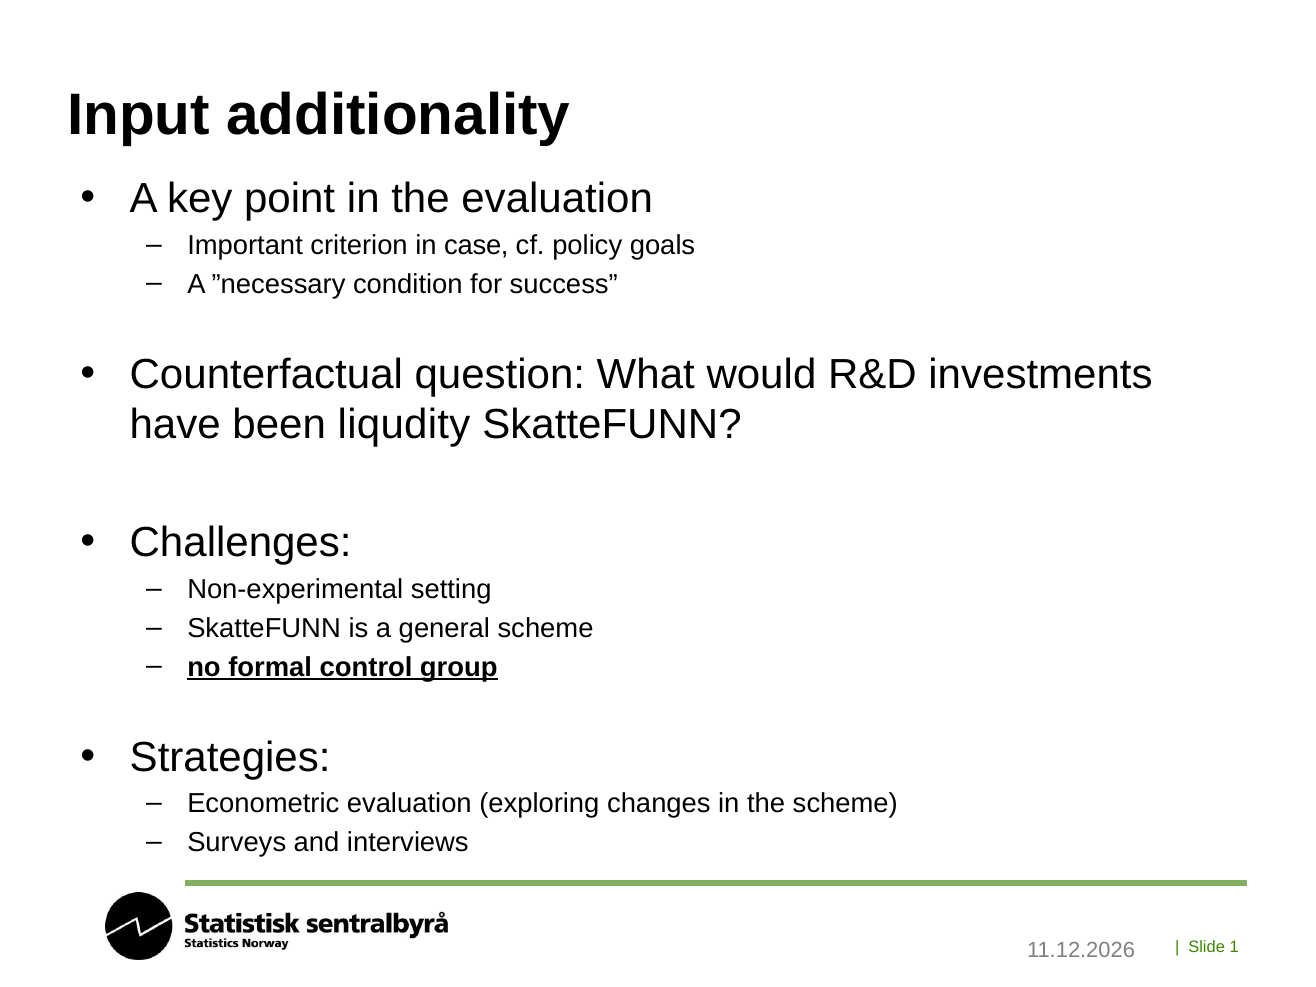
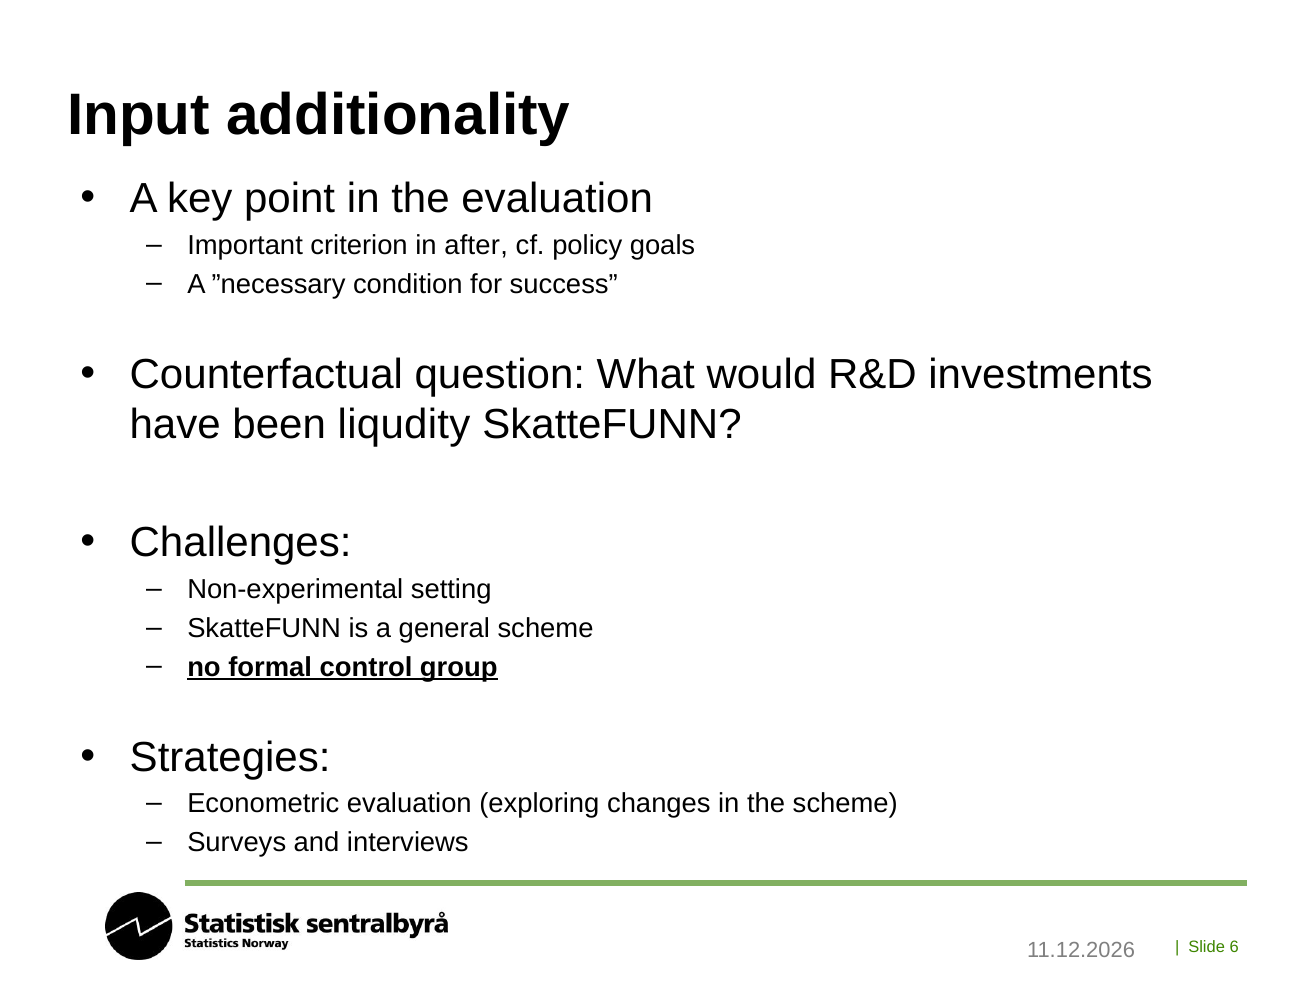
case: case -> after (476, 245)
1: 1 -> 6 (1234, 947)
